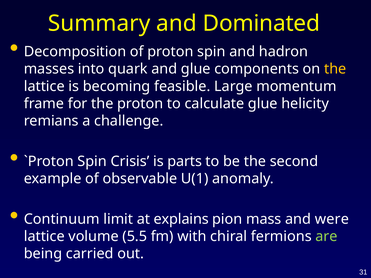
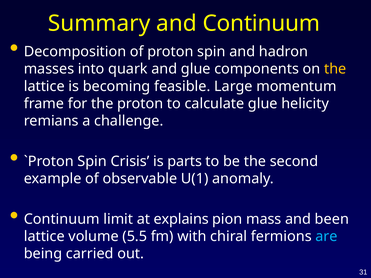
and Dominated: Dominated -> Continuum (261, 23)
were: were -> been (332, 219)
are colour: light green -> light blue (326, 237)
